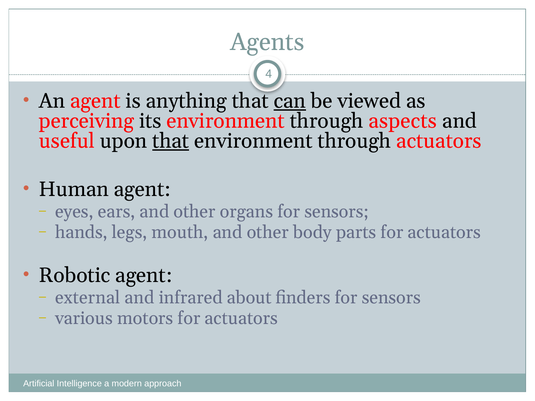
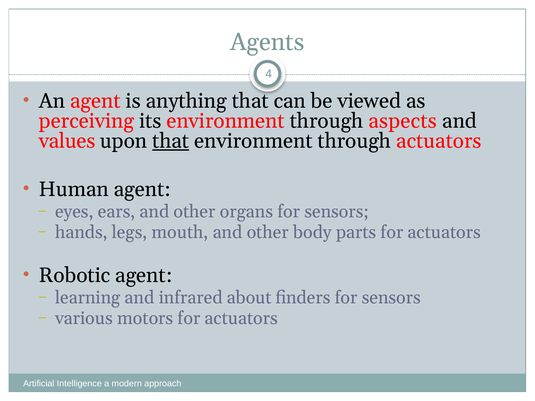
can underline: present -> none (290, 101)
useful: useful -> values (67, 141)
external: external -> learning (88, 298)
